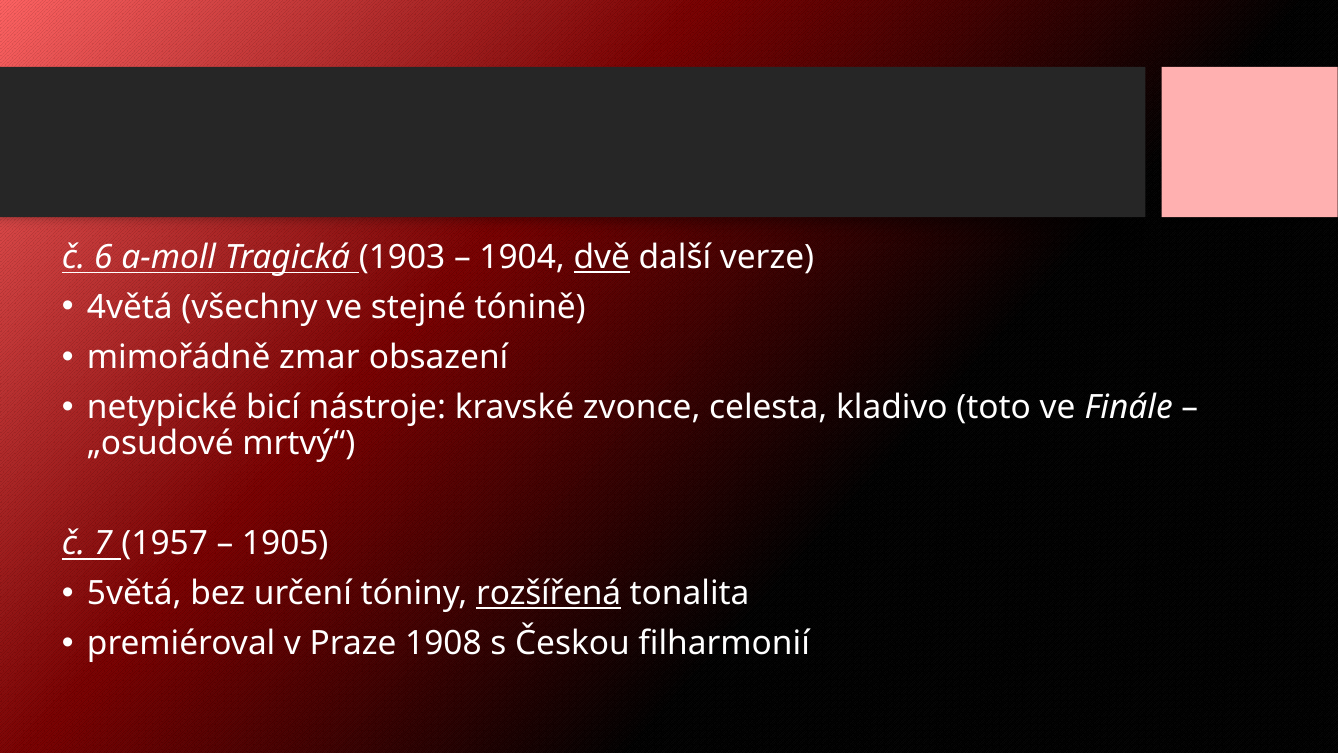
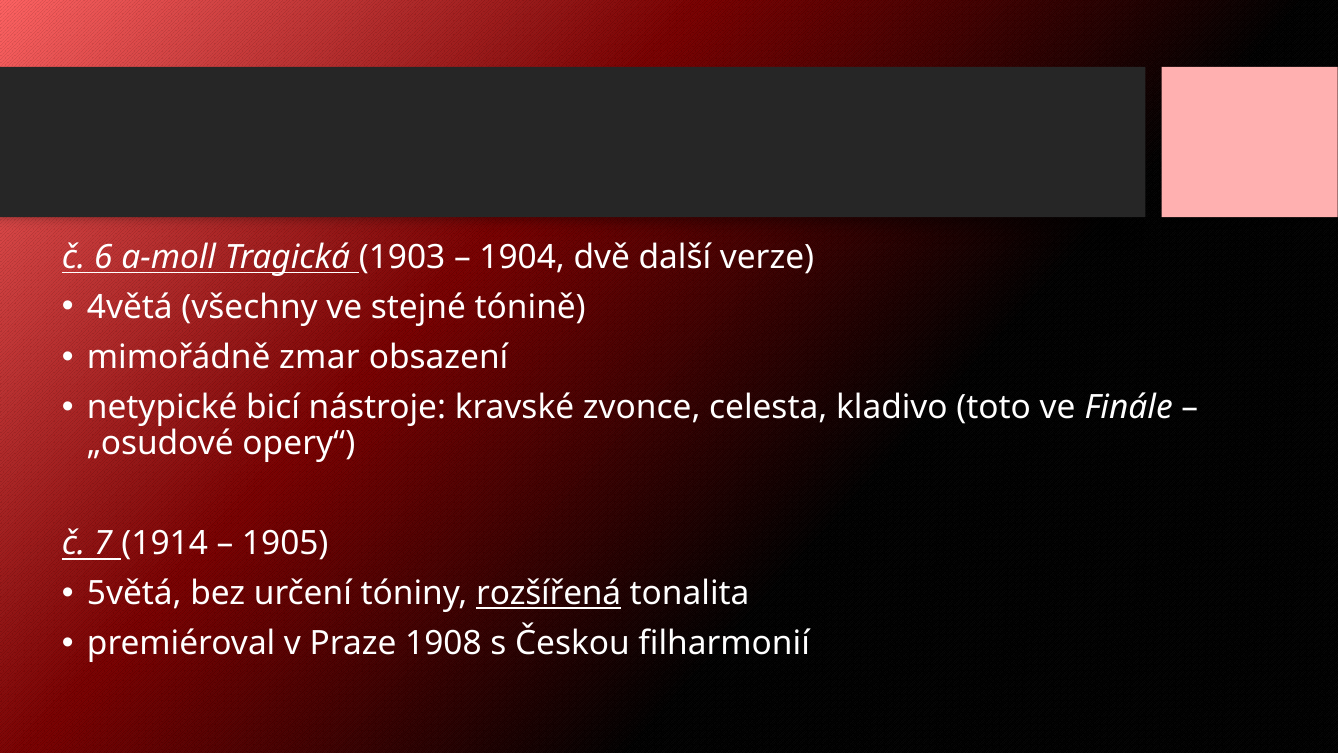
dvě underline: present -> none (602, 257)
mrtvý“: mrtvý“ -> opery“ (299, 443)
1957: 1957 -> 1914 (165, 543)
